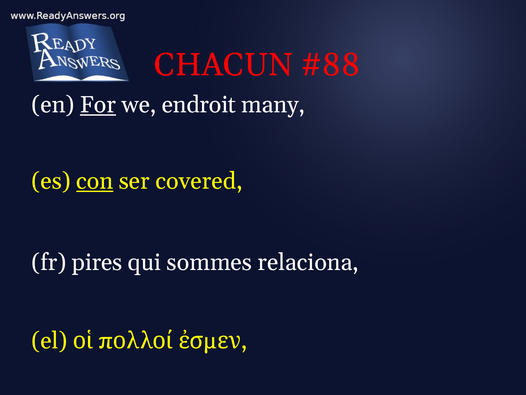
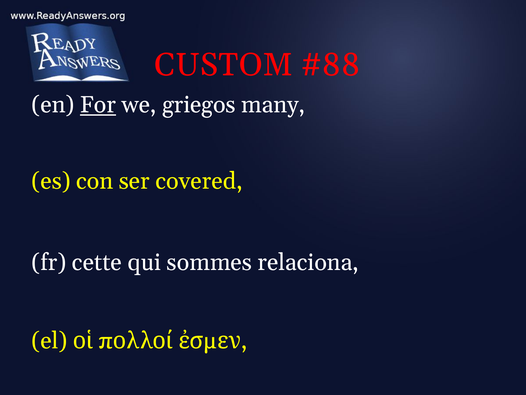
CHACUN: CHACUN -> CUSTOM (224, 65)
endroit: endroit -> griegos (199, 105)
con underline: present -> none (95, 181)
pires: pires -> cette (97, 262)
